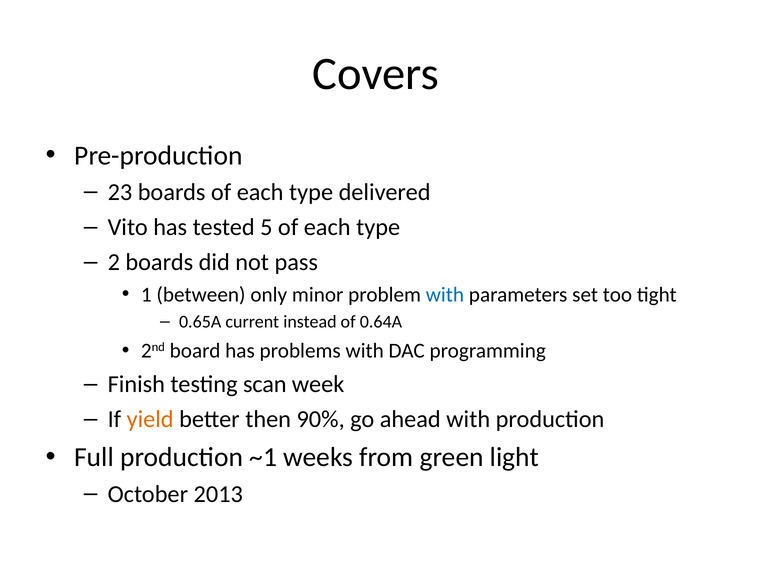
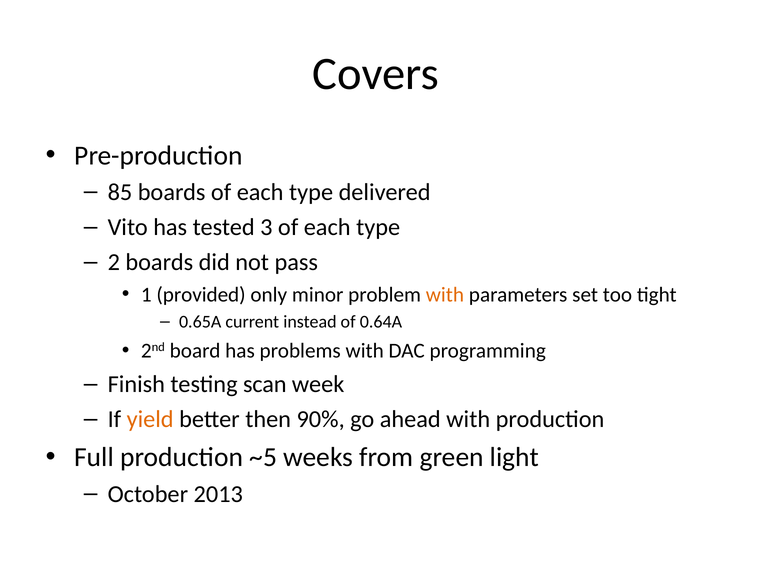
23: 23 -> 85 (120, 192)
5: 5 -> 3 (266, 228)
between: between -> provided (201, 295)
with colour: blue -> orange (445, 295)
~1: ~1 -> ~5 (263, 458)
